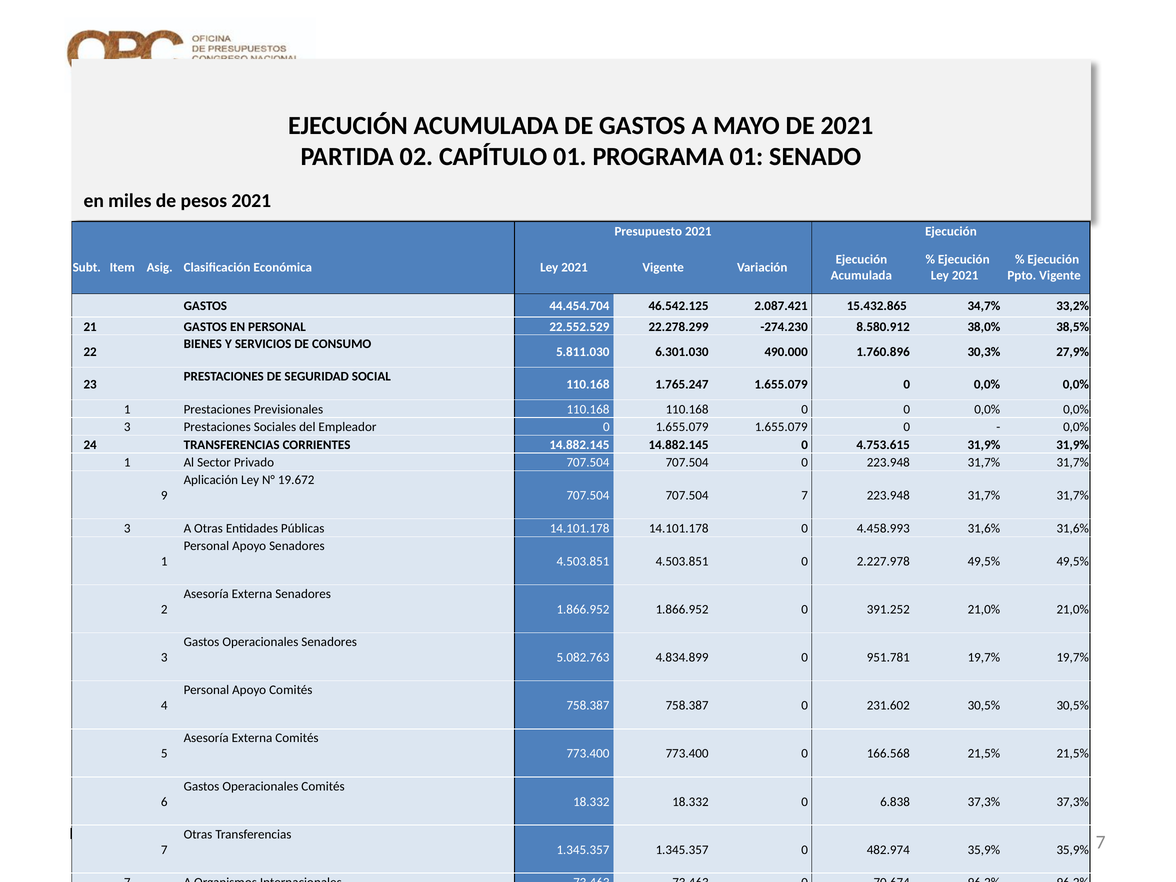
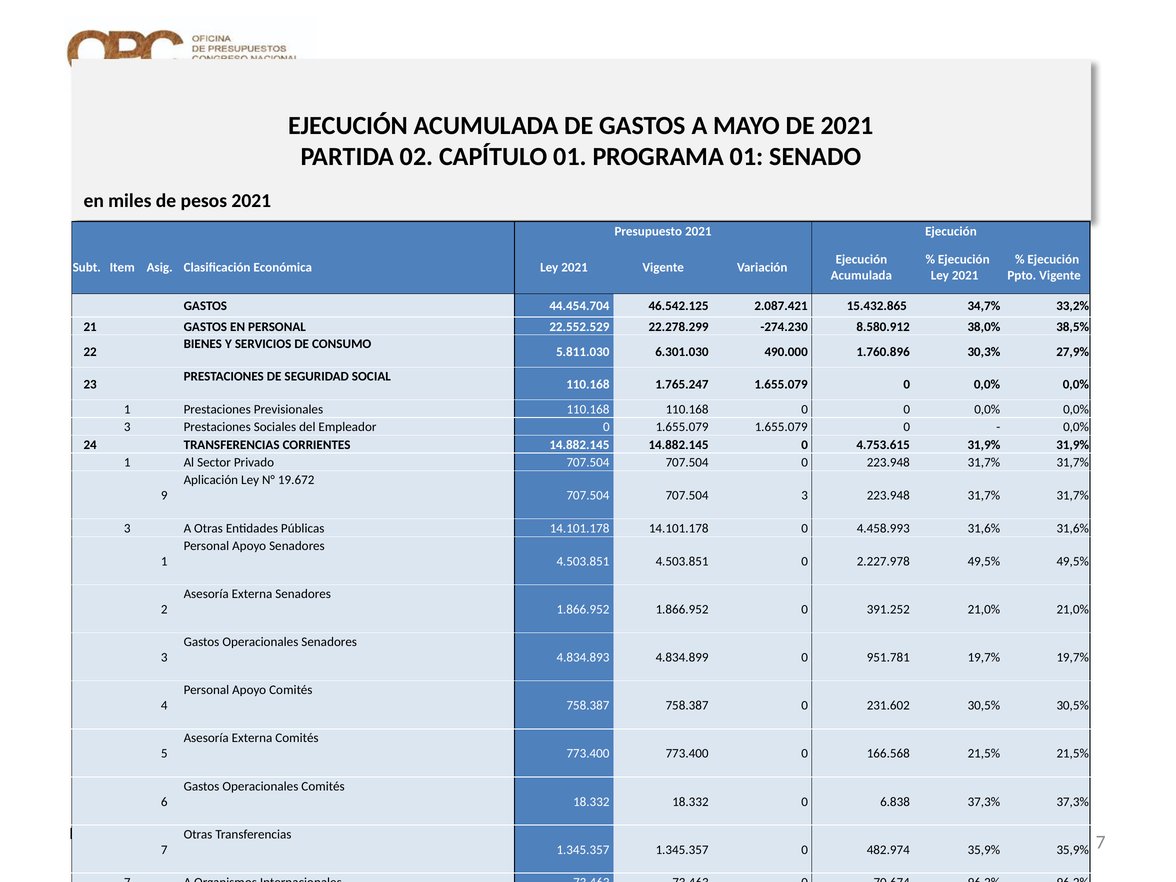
707.504 7: 7 -> 3 (805, 496)
5.082.763: 5.082.763 -> 4.834.893 (583, 658)
